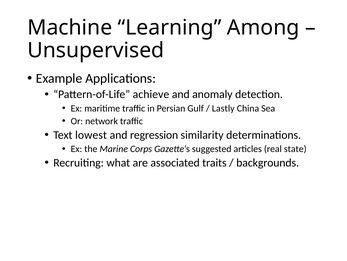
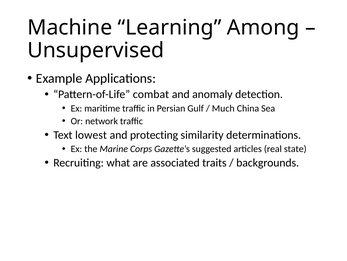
achieve: achieve -> combat (151, 94)
Lastly: Lastly -> Much (223, 108)
regression: regression -> protecting (154, 135)
